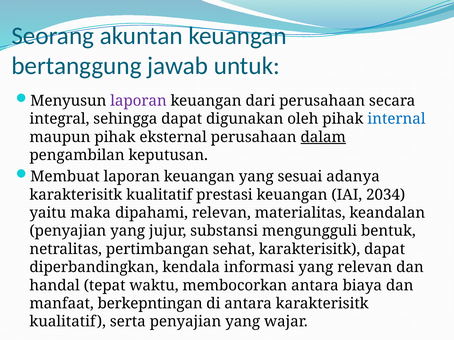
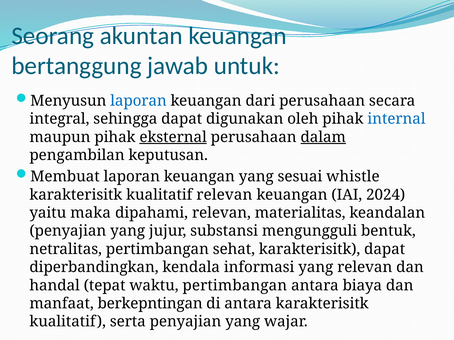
laporan colour: purple -> blue (139, 101)
eksternal underline: none -> present (173, 137)
adanya: adanya -> whistle (353, 177)
kualitatif prestasi: prestasi -> relevan (224, 195)
2034: 2034 -> 2024 (386, 195)
waktu membocorkan: membocorkan -> pertimbangan (235, 286)
